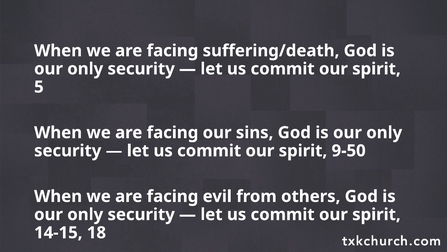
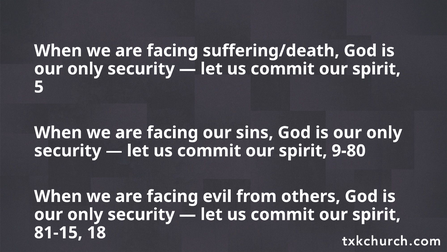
9-50: 9-50 -> 9-80 (349, 150)
14-15: 14-15 -> 81-15 (58, 232)
